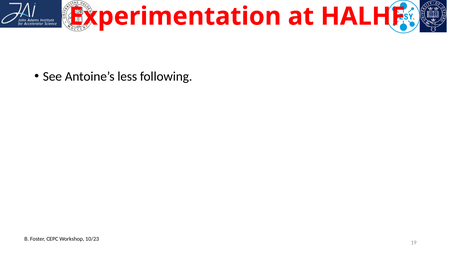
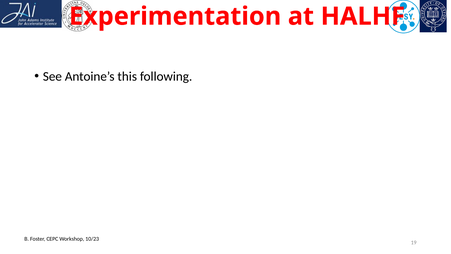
less: less -> this (127, 76)
